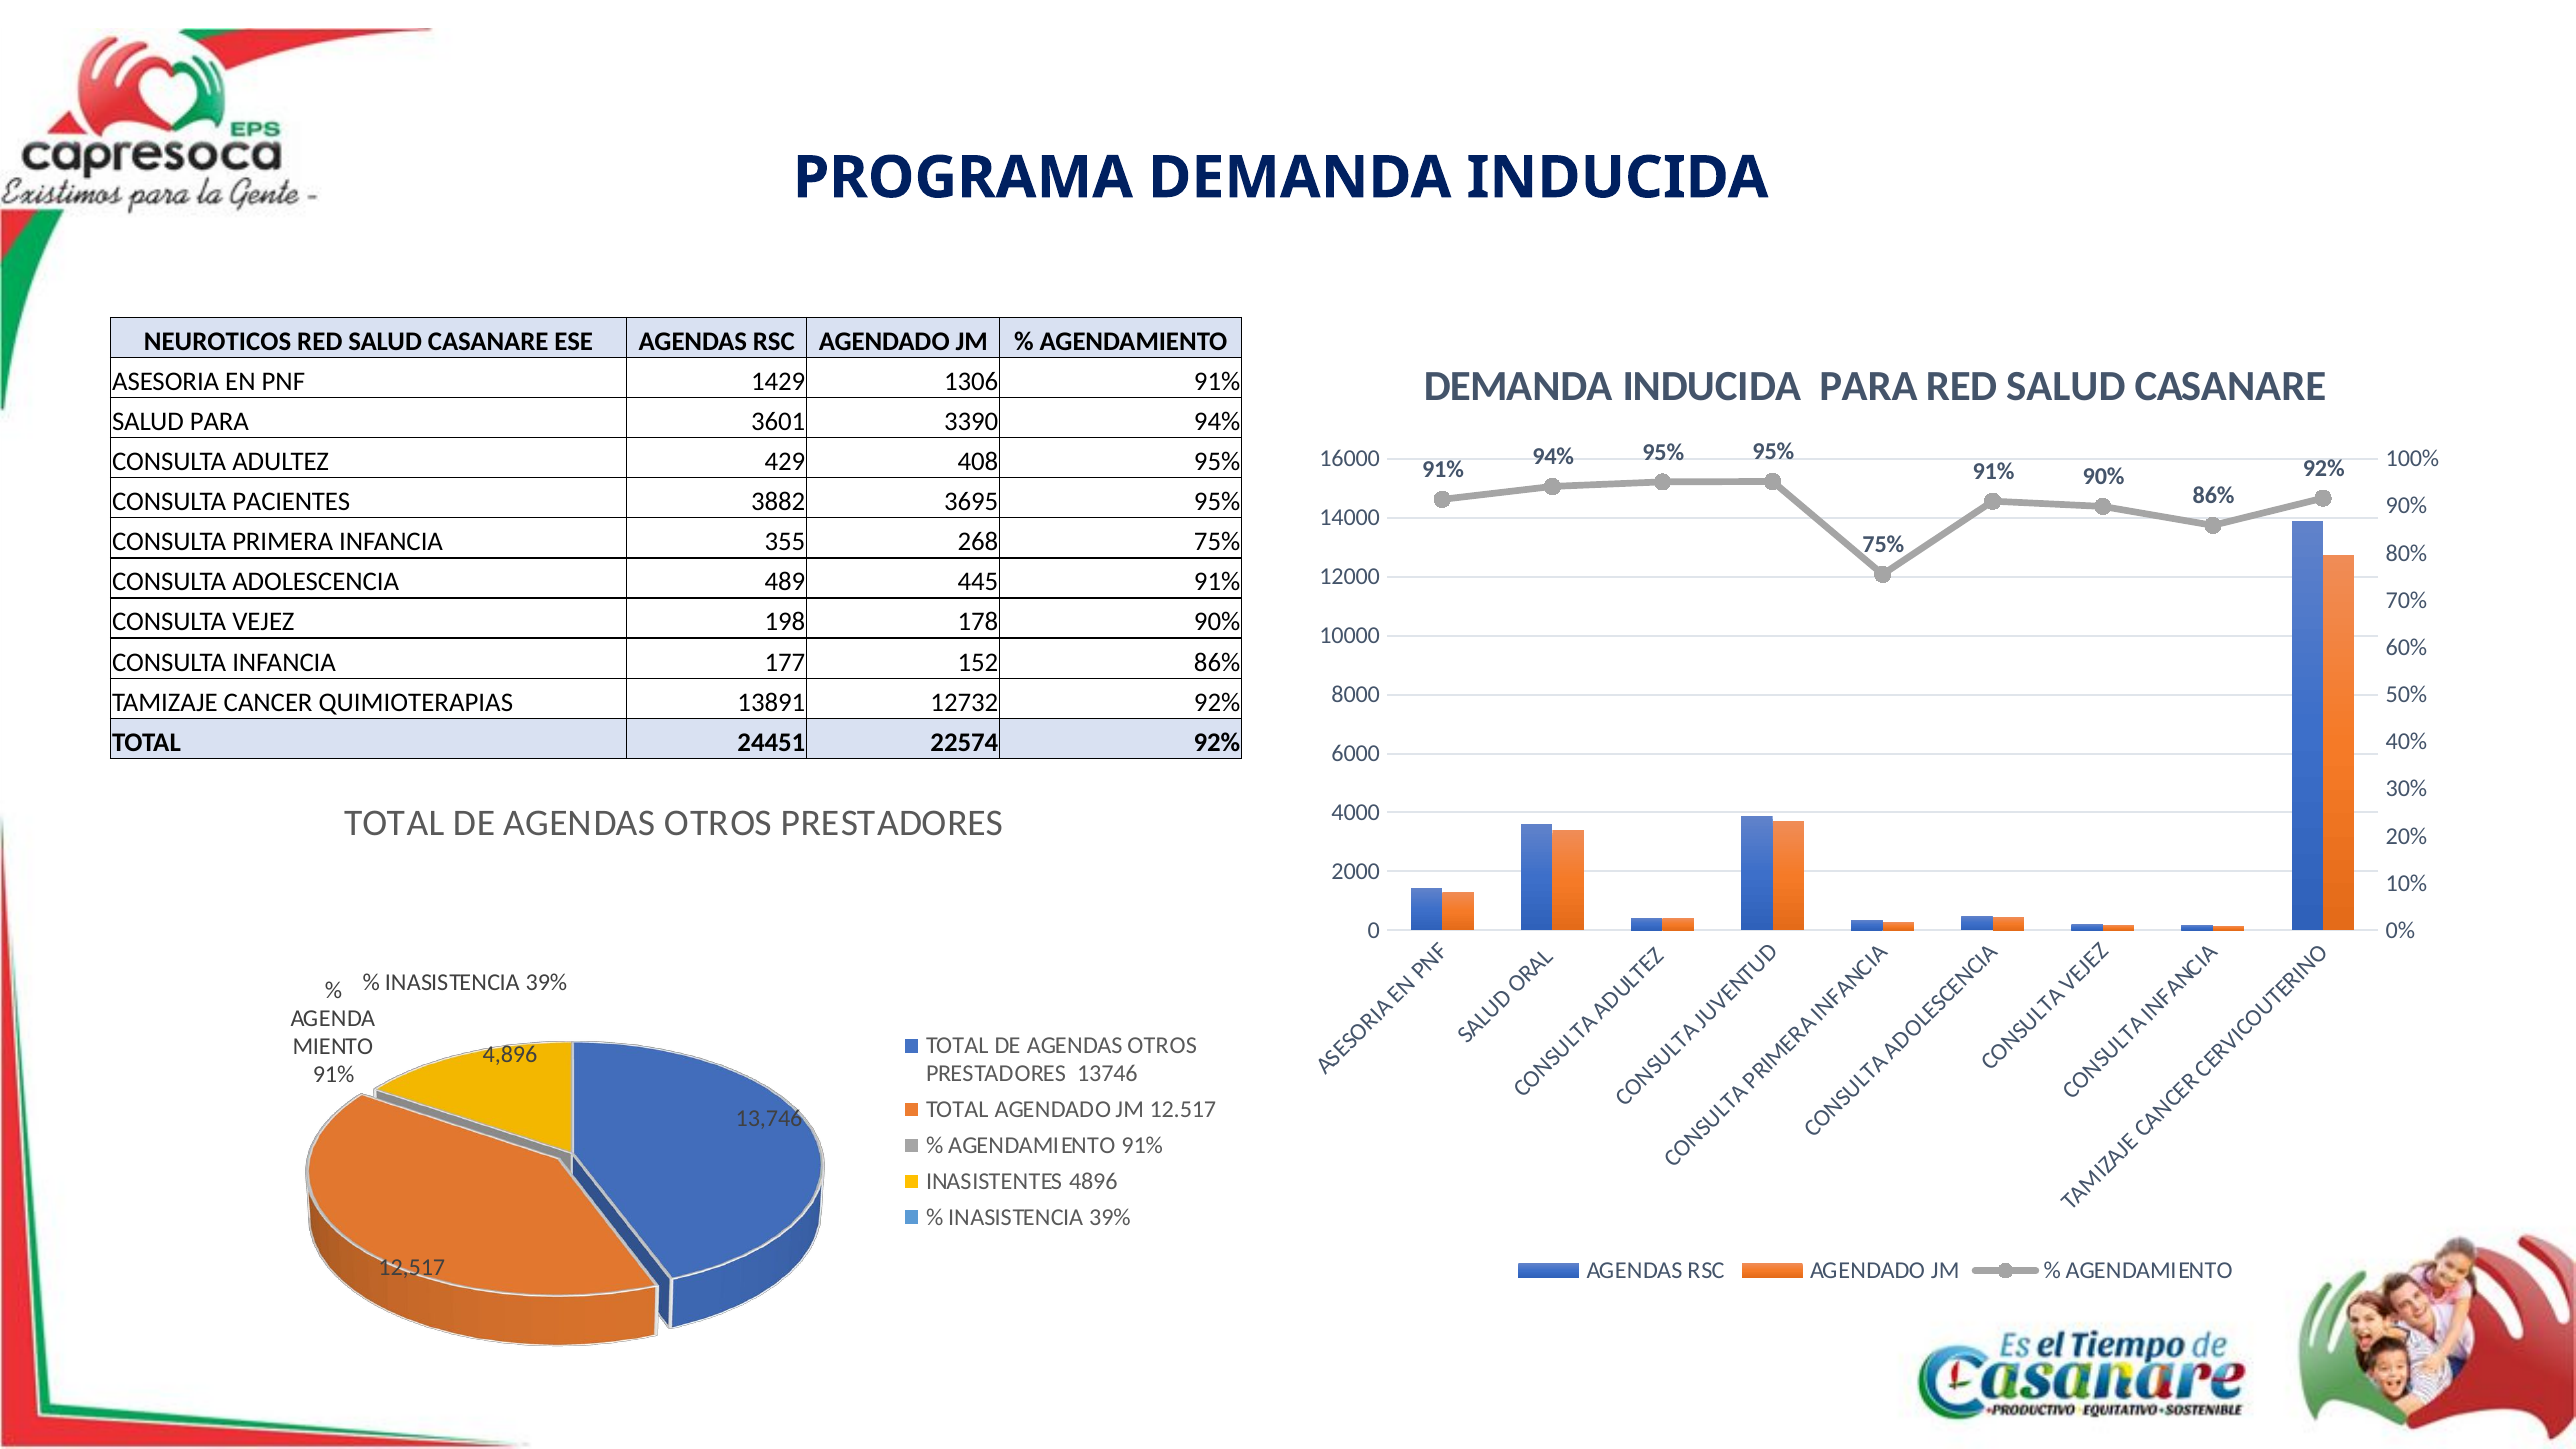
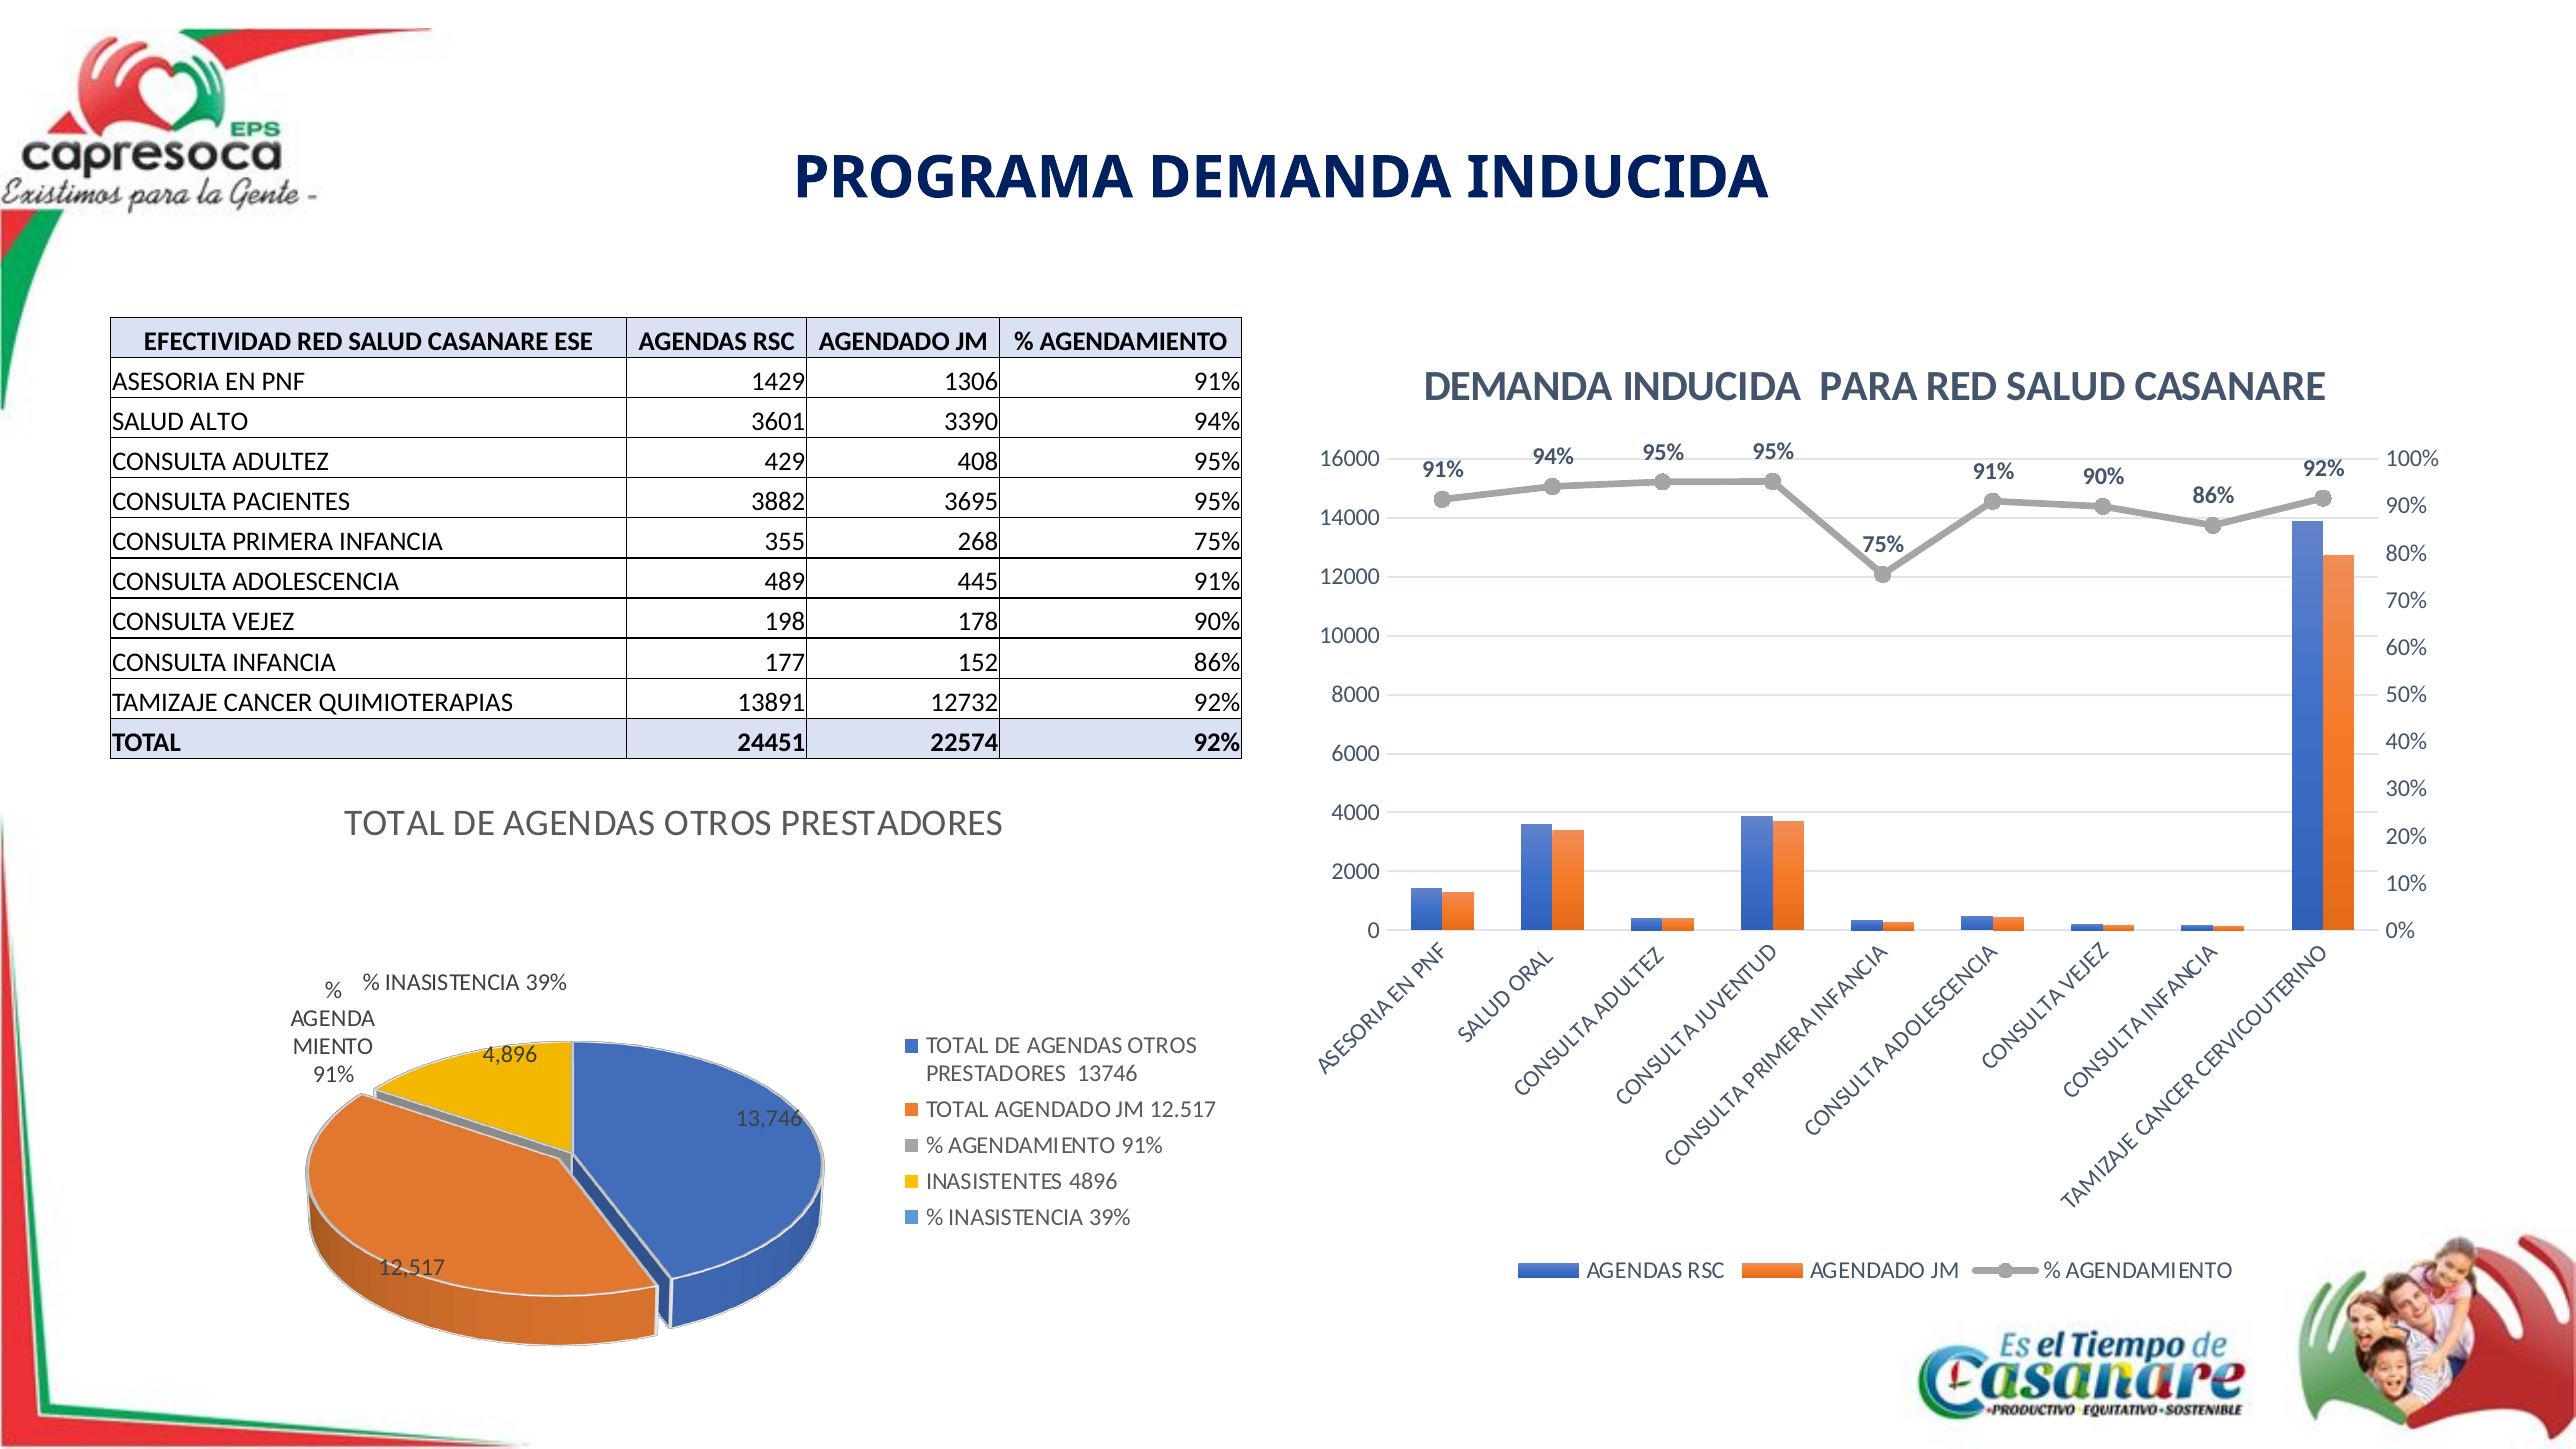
NEUROTICOS: NEUROTICOS -> EFECTIVIDAD (218, 341)
SALUD PARA: PARA -> ALTO (219, 422)
